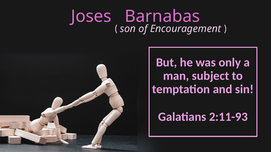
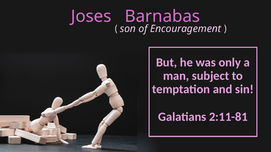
2:11-93: 2:11-93 -> 2:11-81 (228, 117)
